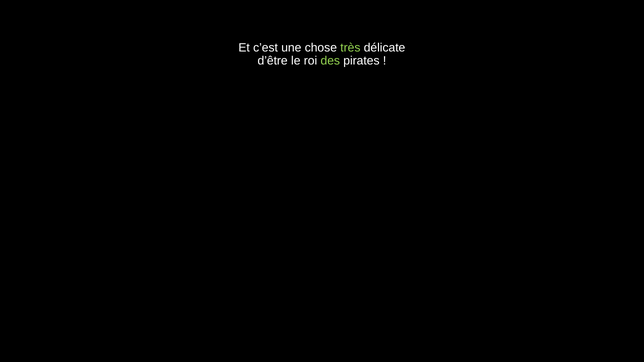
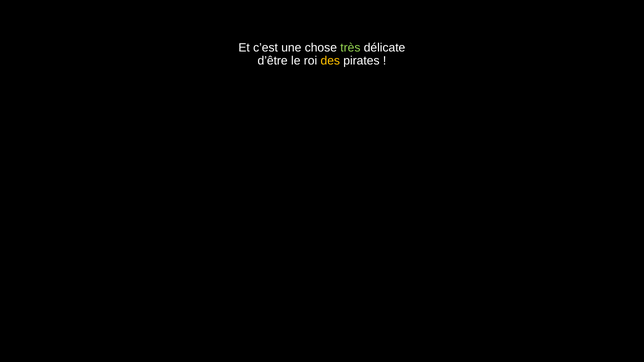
des colour: light green -> yellow (330, 61)
